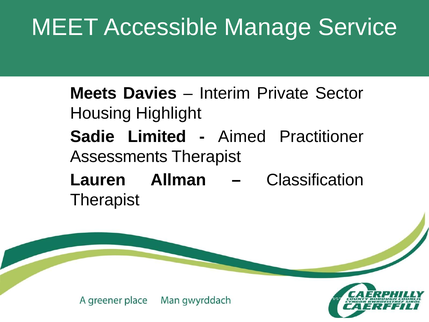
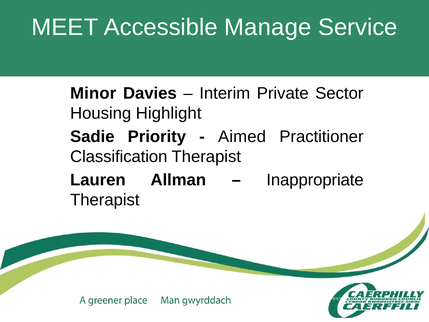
Meets: Meets -> Minor (93, 93)
Limited: Limited -> Priority (157, 137)
Assessments: Assessments -> Classification (119, 157)
Classification: Classification -> Inappropriate (315, 180)
